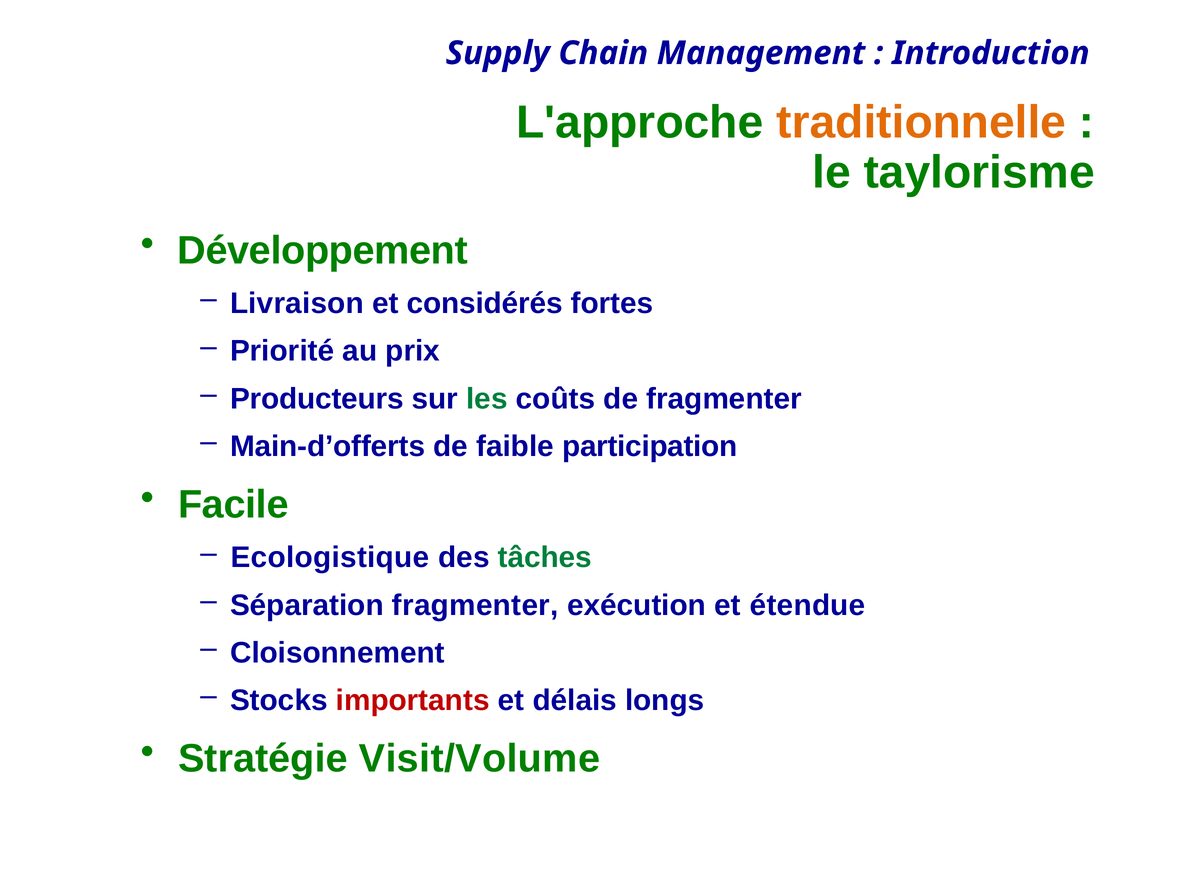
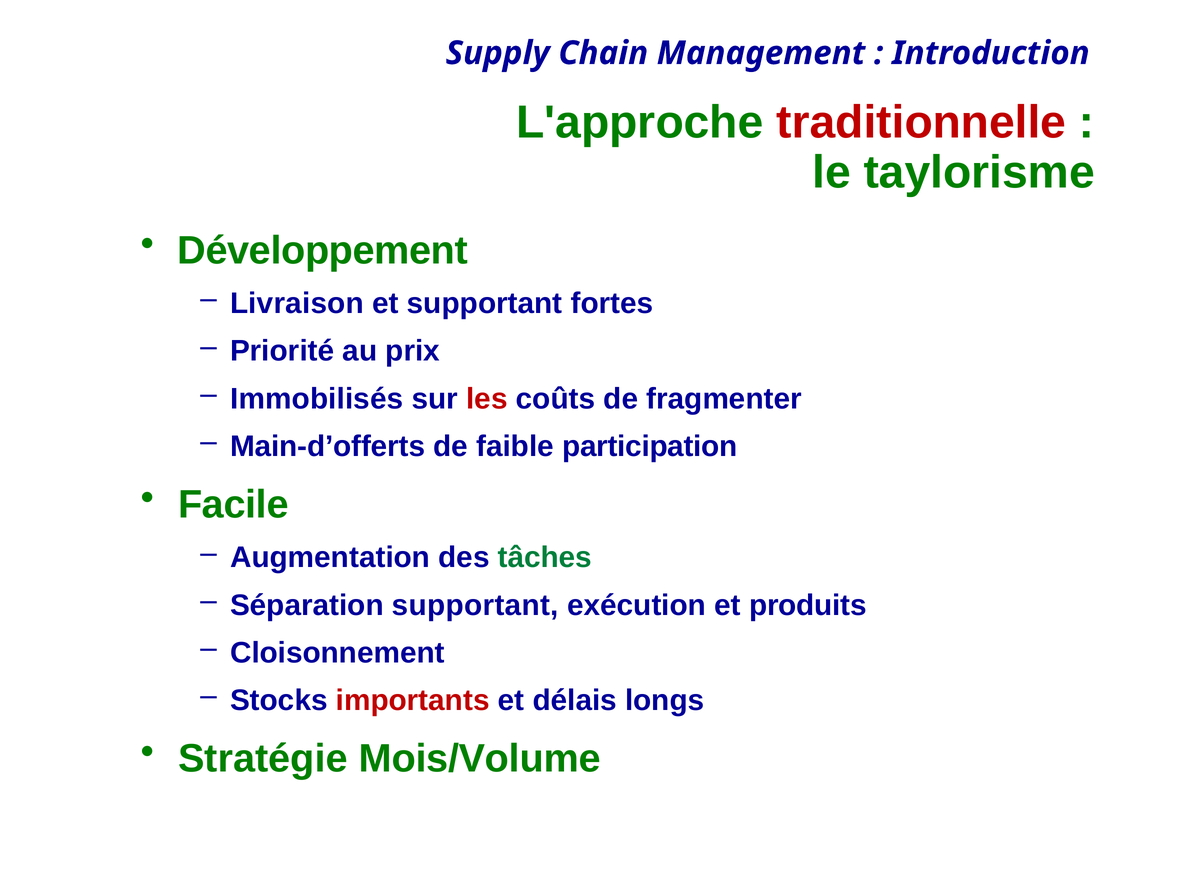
traditionnelle colour: orange -> red (921, 123)
et considérés: considérés -> supportant (485, 304)
Producteurs: Producteurs -> Immobilisés (317, 399)
les colour: green -> red (487, 399)
Ecologistique: Ecologistique -> Augmentation (330, 558)
Séparation fragmenter: fragmenter -> supportant (475, 605)
étendue: étendue -> produits (808, 605)
Visit/Volume: Visit/Volume -> Mois/Volume (480, 759)
